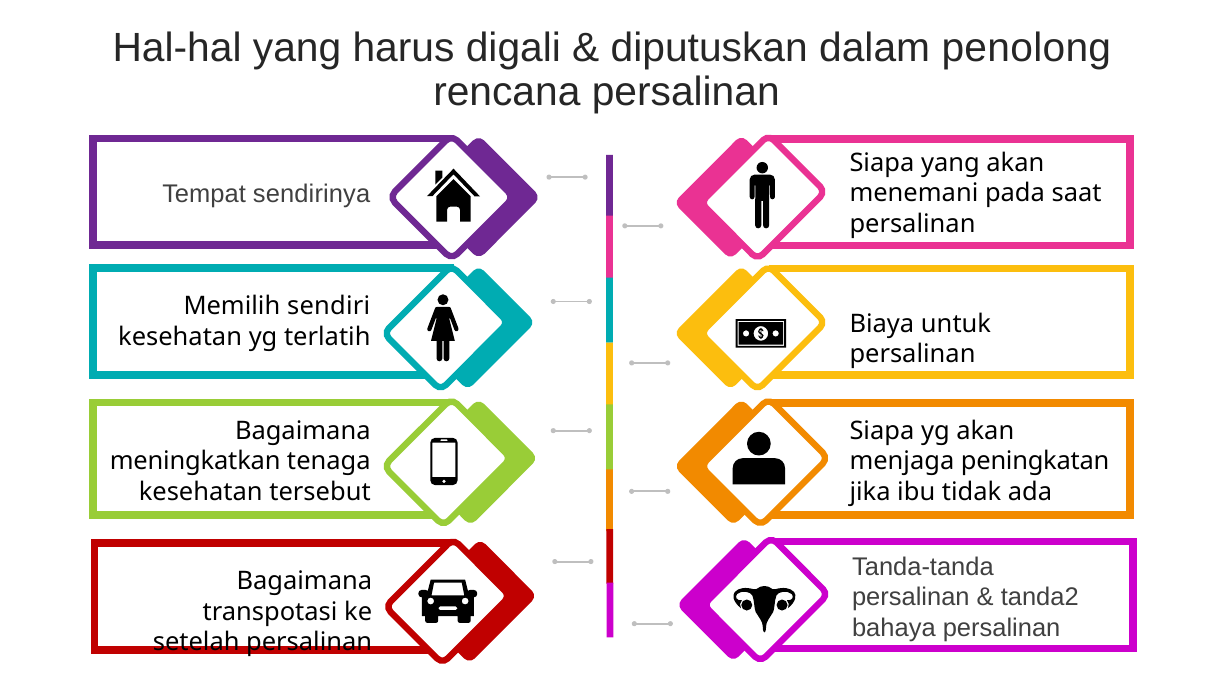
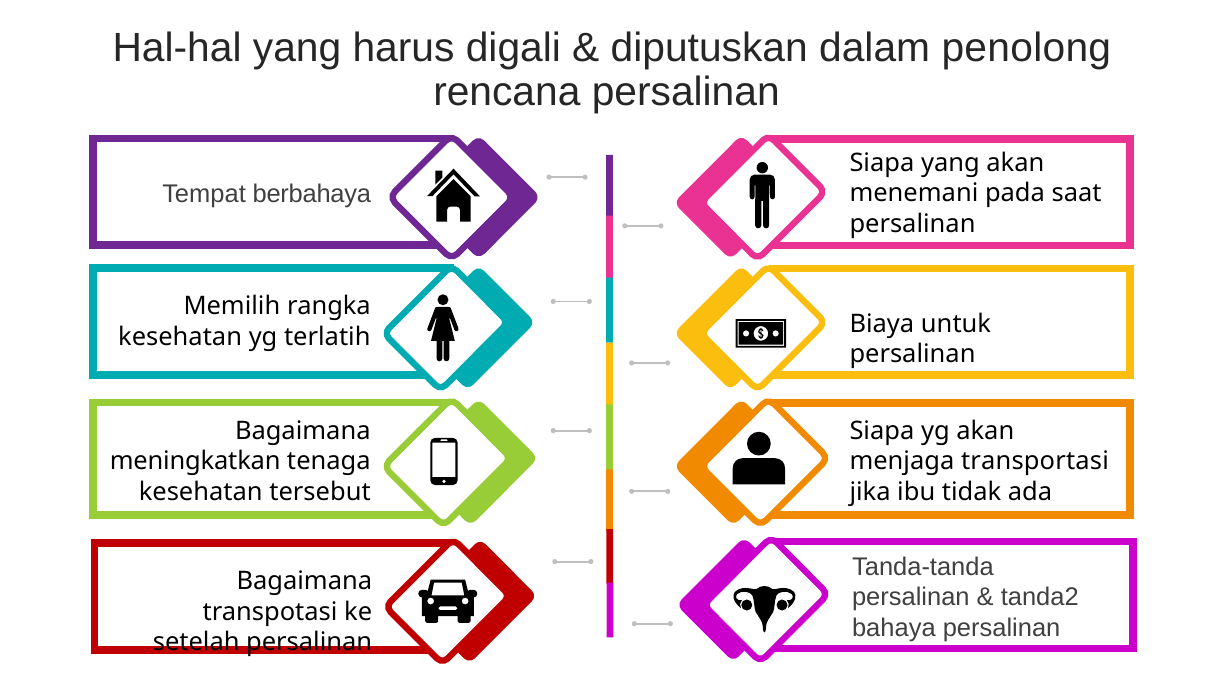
sendirinya: sendirinya -> berbahaya (312, 194)
sendiri: sendiri -> rangka (329, 306)
peningkatan: peningkatan -> transportasi (1035, 461)
